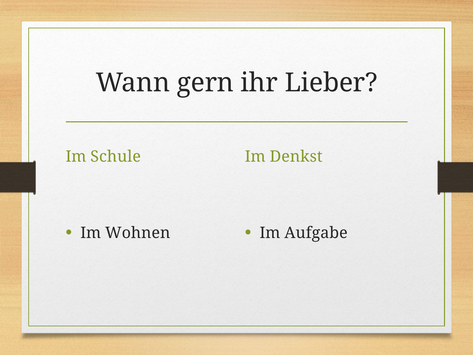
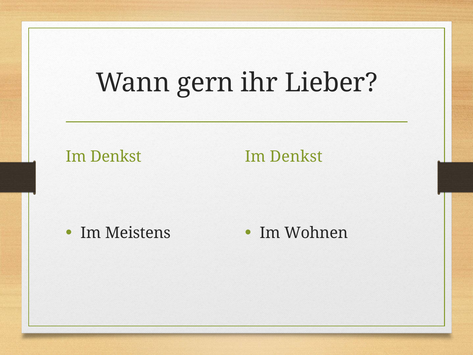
Schule: Schule -> Denkst (116, 157)
Wohnen: Wohnen -> Meistens (138, 233)
Aufgabe: Aufgabe -> Wohnen (316, 233)
